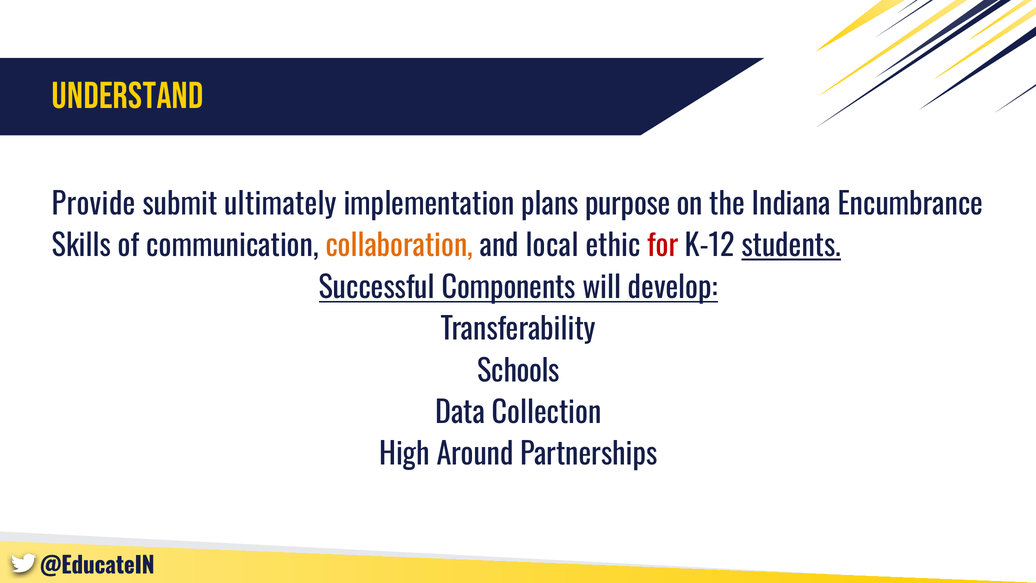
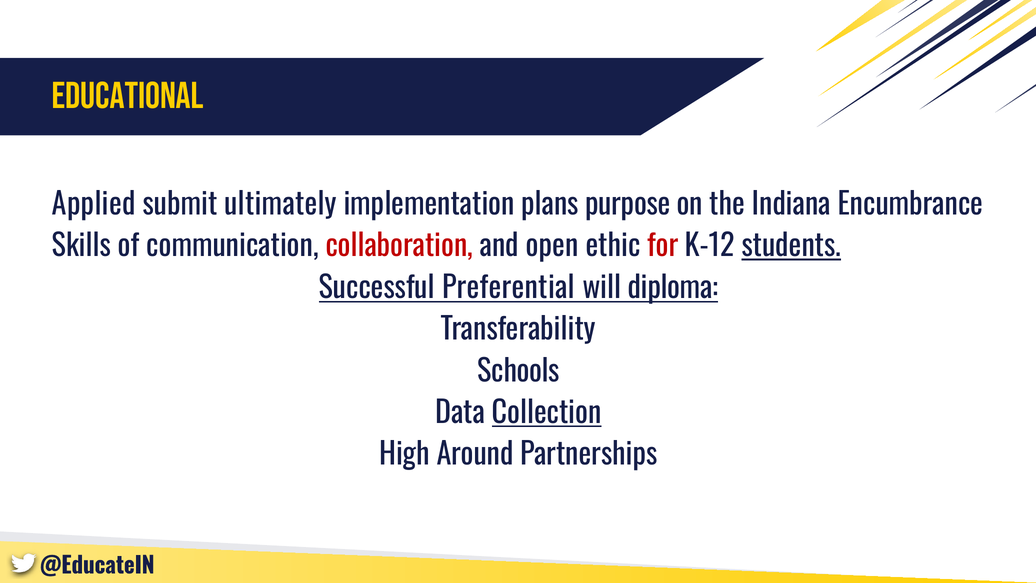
understand: understand -> educational (128, 96)
Provide: Provide -> Applied (94, 205)
collaboration colour: orange -> red (399, 246)
local: local -> open (552, 246)
Components: Components -> Preferential (508, 288)
develop: develop -> diploma (673, 288)
Collection underline: none -> present (547, 413)
